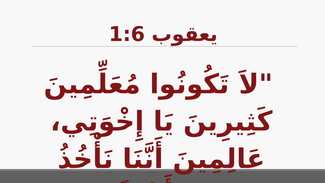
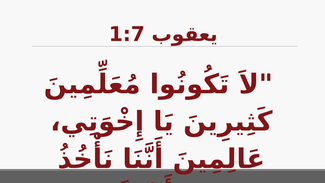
1:6: 1:6 -> 1:7 (127, 34)
